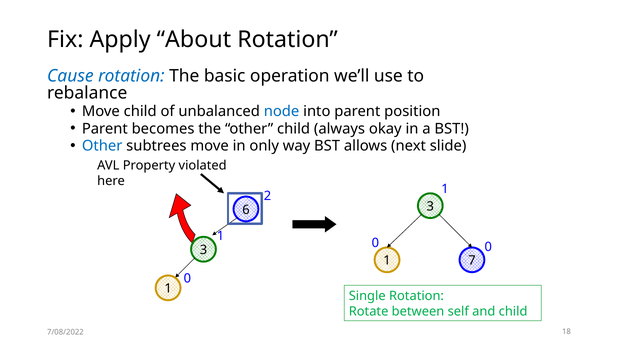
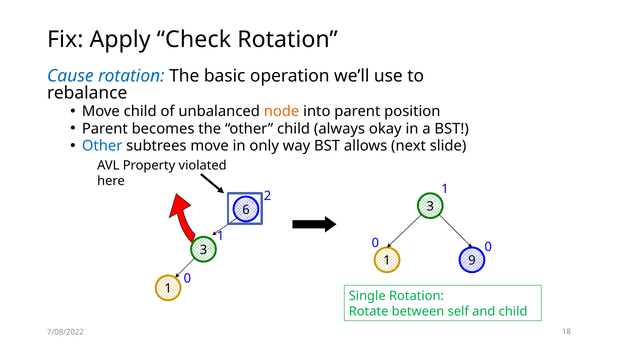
About: About -> Check (194, 40)
node colour: blue -> orange (282, 111)
7: 7 -> 9 (472, 260)
